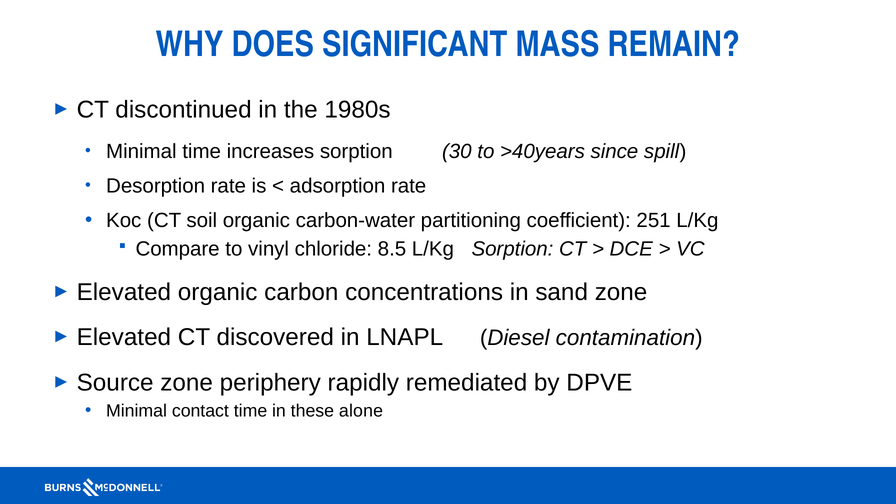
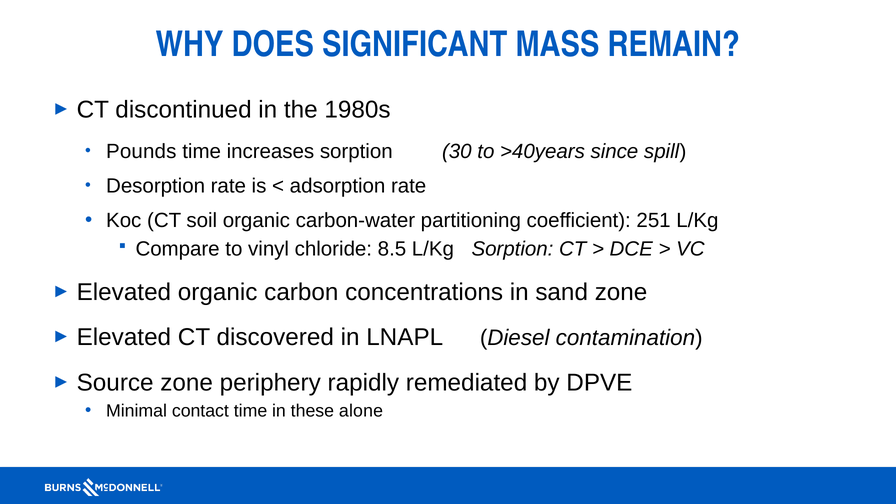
Minimal: Minimal -> Pounds (141, 152)
